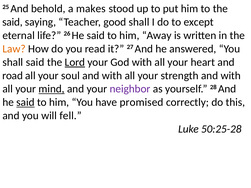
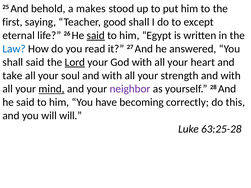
said: said -> first (12, 22)
said underline: none -> present (96, 35)
Away: Away -> Egypt (157, 35)
Law colour: orange -> blue (14, 49)
road: road -> take (12, 76)
said underline: present -> none (25, 102)
promised: promised -> becoming (142, 102)
will fell: fell -> will (71, 116)
50:25-28: 50:25-28 -> 63:25-28 (221, 129)
